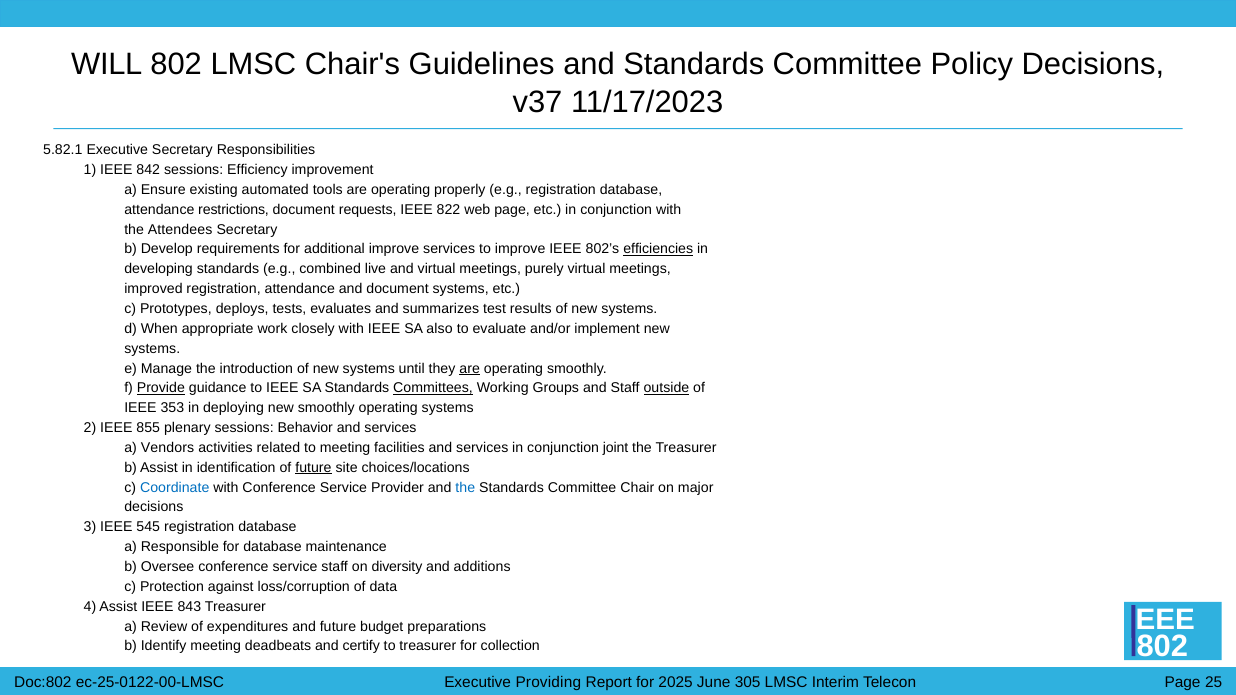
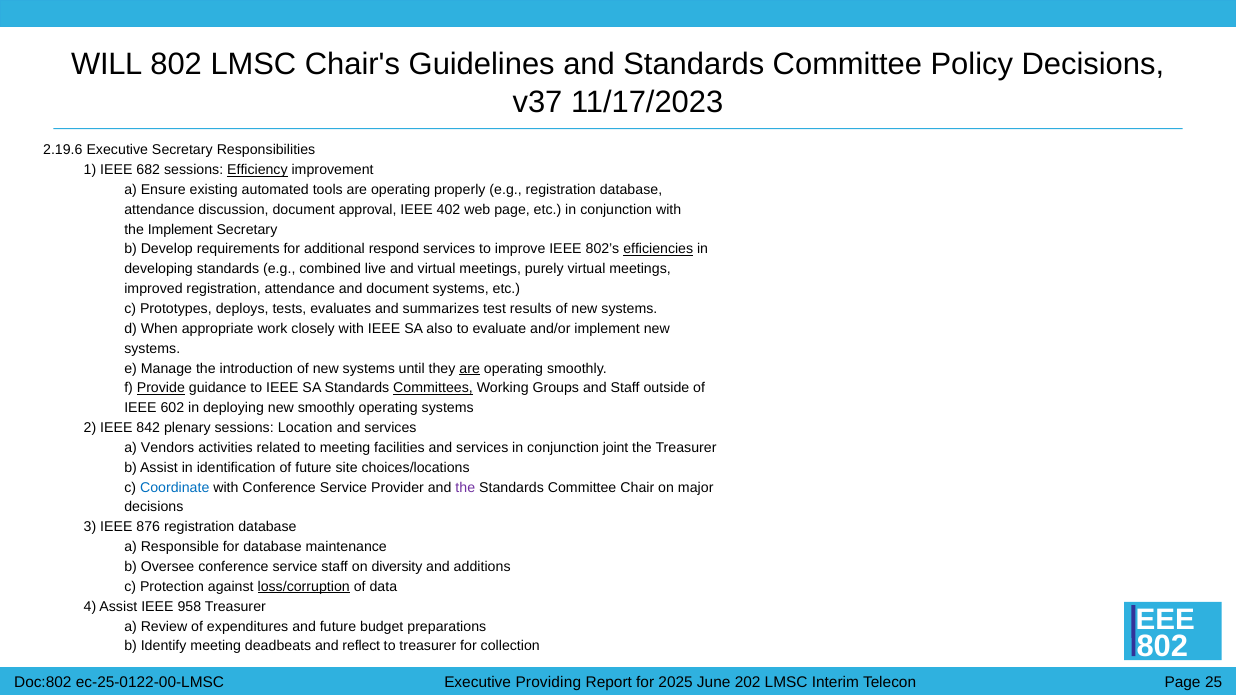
5.82.1: 5.82.1 -> 2.19.6 (63, 150)
842: 842 -> 682 (148, 170)
Efficiency underline: none -> present (257, 170)
restrictions: restrictions -> discussion (233, 210)
requests: requests -> approval (368, 210)
822: 822 -> 402 (449, 210)
the Attendees: Attendees -> Implement (180, 230)
additional improve: improve -> respond (394, 249)
outside underline: present -> none (666, 388)
353: 353 -> 602 (172, 408)
855: 855 -> 842 (148, 428)
Behavior: Behavior -> Location (305, 428)
future underline: present -> none (313, 468)
the colour: blue -> purple (465, 488)
545: 545 -> 876 (148, 527)
loss/corruption underline: none -> present (304, 587)
843: 843 -> 958 (189, 607)
certify: certify -> reflect (361, 646)
305: 305 -> 202 (748, 683)
